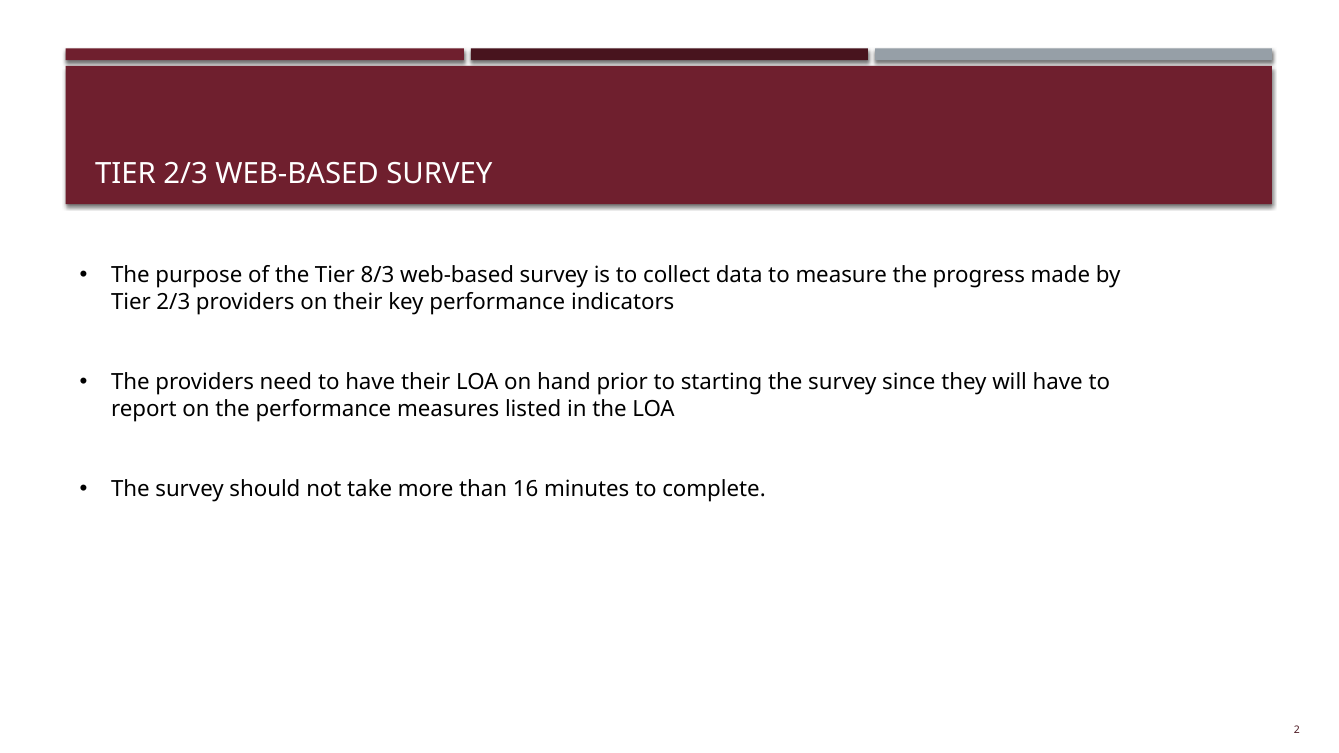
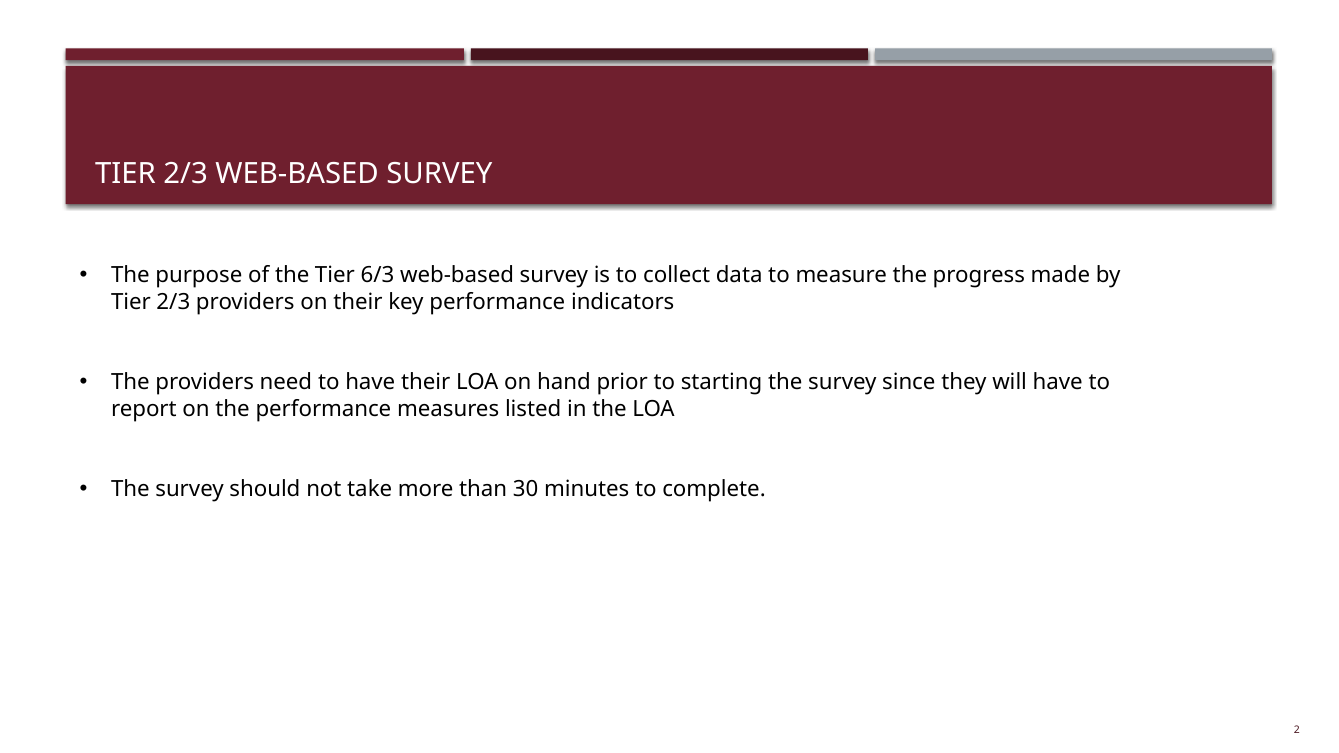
8/3: 8/3 -> 6/3 (378, 275)
16: 16 -> 30 (526, 489)
